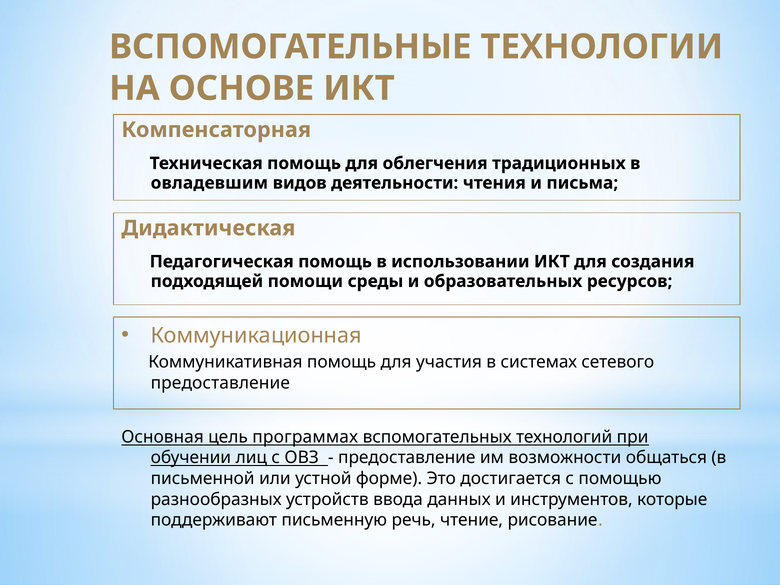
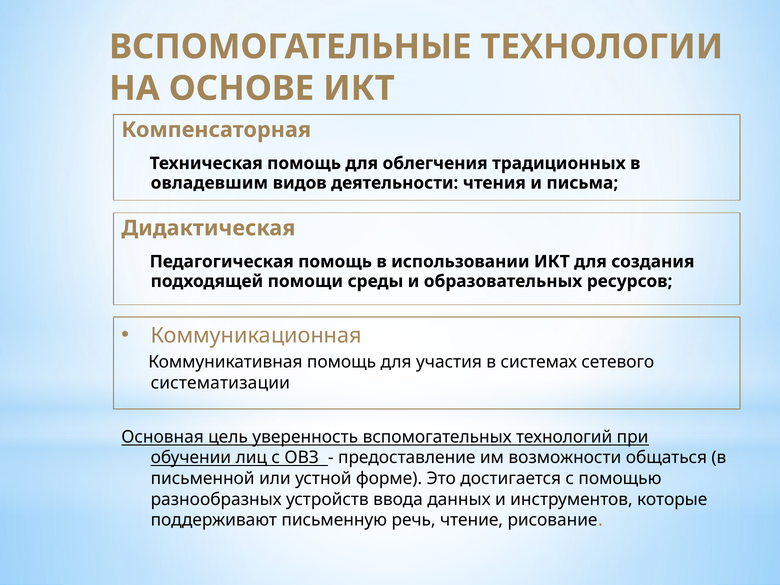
предоставление: предоставление -> систематизации (220, 383)
программах: программах -> уверенность (305, 437)
